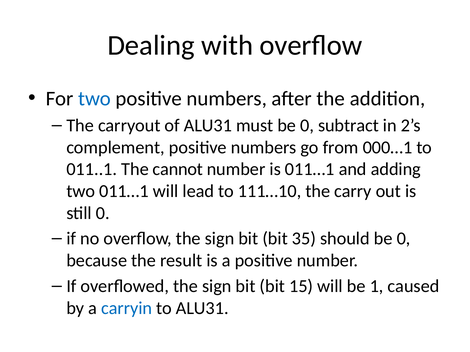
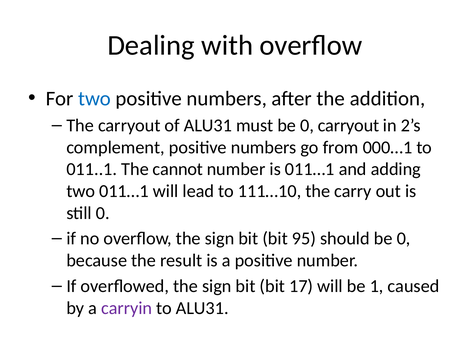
0 subtract: subtract -> carryout (349, 126)
35: 35 -> 95 (304, 239)
15: 15 -> 17 (301, 287)
carryin colour: blue -> purple (127, 308)
